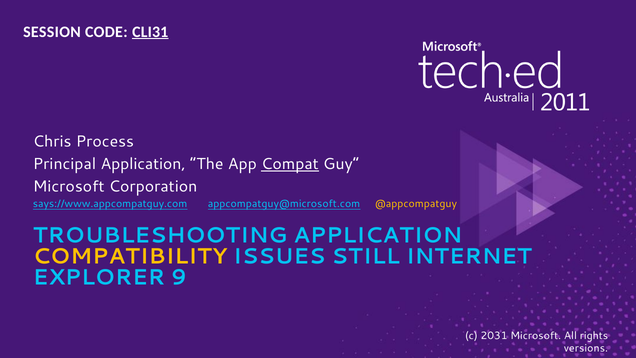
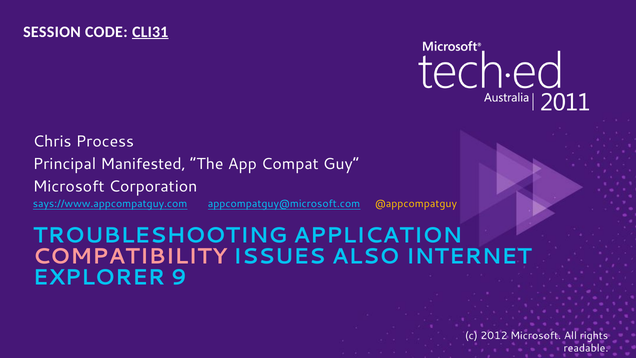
Principal Application: Application -> Manifested (143, 164)
Compat underline: present -> none (290, 164)
COMPATIBILITY colour: yellow -> pink (130, 256)
STILL: STILL -> ALSO (366, 256)
2031: 2031 -> 2012 (494, 335)
versions: versions -> readable (586, 348)
